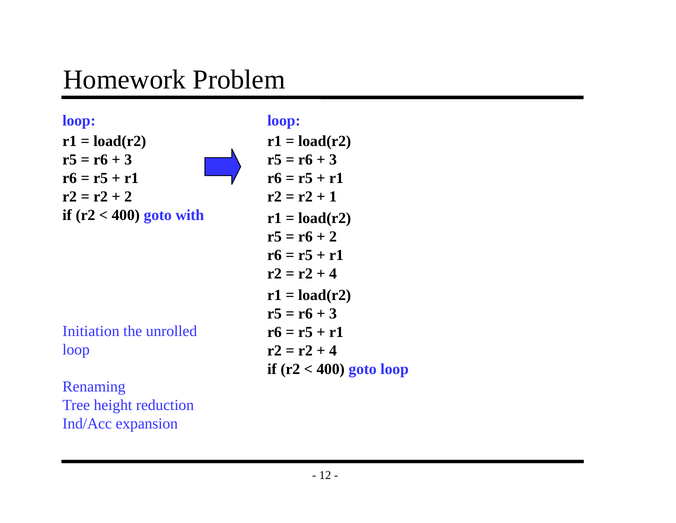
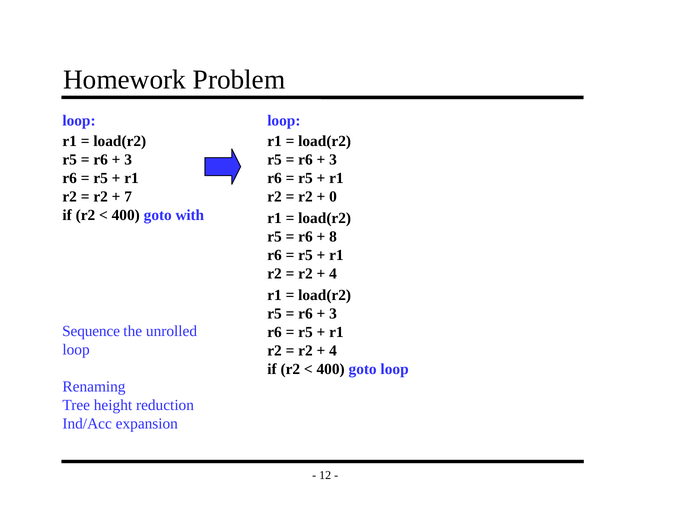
2: 2 -> 7 (128, 196)
1: 1 -> 0 (333, 196)
2: 2 -> 8 (333, 236)
Initiation: Initiation -> Sequence (91, 331)
